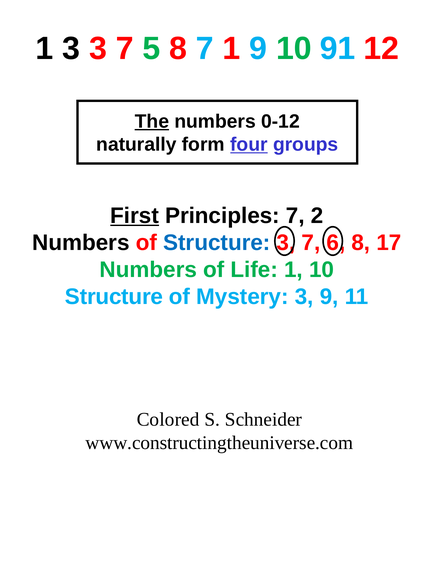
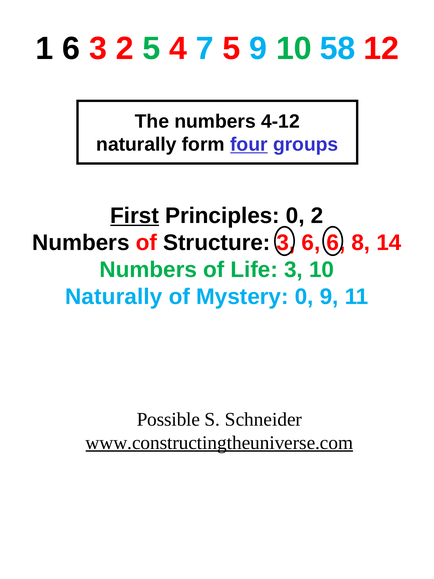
1 3: 3 -> 6 (71, 48)
7: 7 -> 2 (125, 48)
5 8: 8 -> 4 (178, 48)
7 1: 1 -> 5 (232, 48)
91: 91 -> 58 (338, 48)
The underline: present -> none (152, 121)
0-12: 0-12 -> 4-12 (280, 121)
Principles 7: 7 -> 0 (295, 216)
Structure colour: blue -> black (217, 243)
7: 7 -> 6 (311, 243)
17: 17 -> 14 (389, 243)
Life 1: 1 -> 3 (293, 270)
Structure: Structure -> Naturally (114, 297)
Mystery 3: 3 -> 0 (304, 297)
Colored: Colored -> Possible (168, 419)
www.constructingtheuniverse.com underline: none -> present (219, 442)
